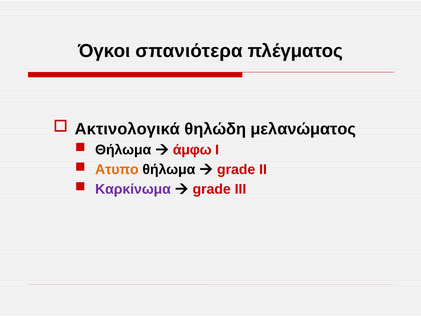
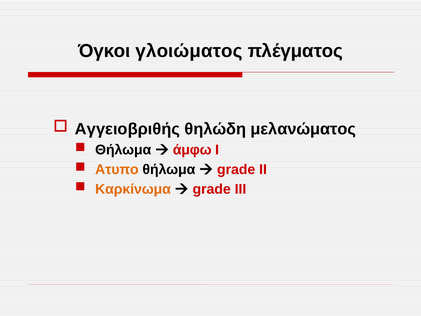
σπανιότερα: σπανιότερα -> γλοιώματος (189, 51)
Ακτινολογικά: Ακτινολογικά -> Αγγειοβριθής (128, 129)
Καρκίνωμα colour: purple -> orange (133, 189)
